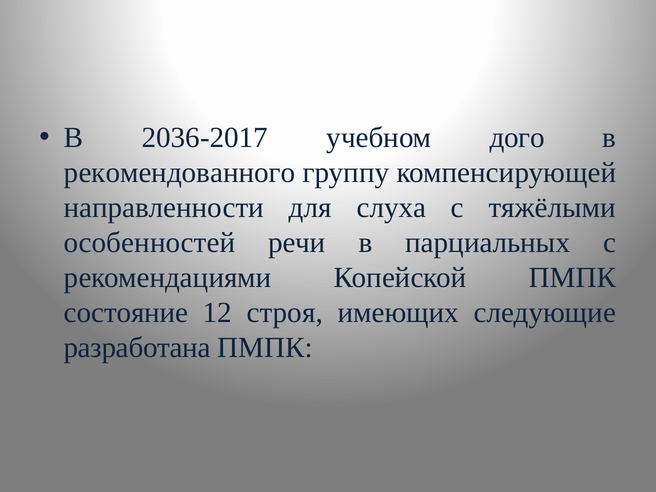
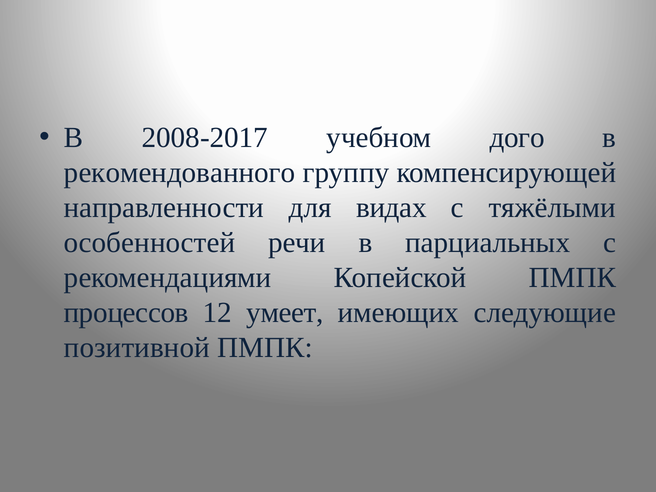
2036-2017: 2036-2017 -> 2008-2017 (205, 138)
слуха: слуха -> видах (391, 208)
состояние: состояние -> процессов (126, 313)
строя: строя -> умеет (285, 313)
разработана: разработана -> позитивной (137, 348)
